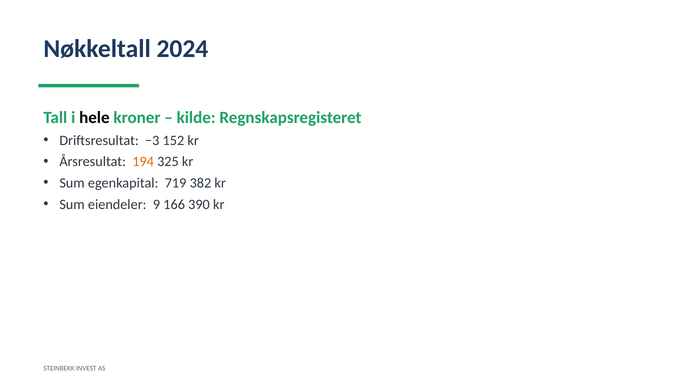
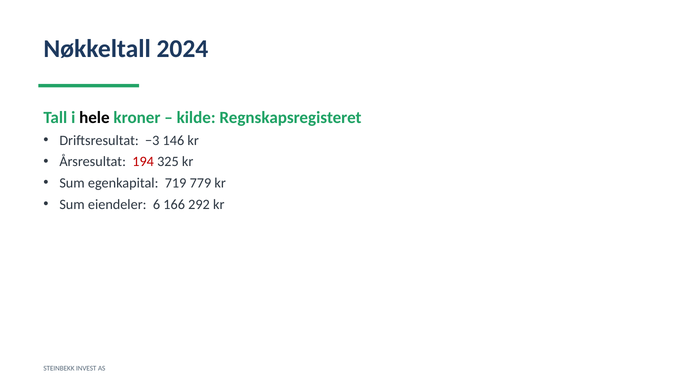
152: 152 -> 146 (173, 140)
194 colour: orange -> red (143, 162)
382: 382 -> 779 (200, 183)
9: 9 -> 6 (157, 204)
390: 390 -> 292 (199, 204)
